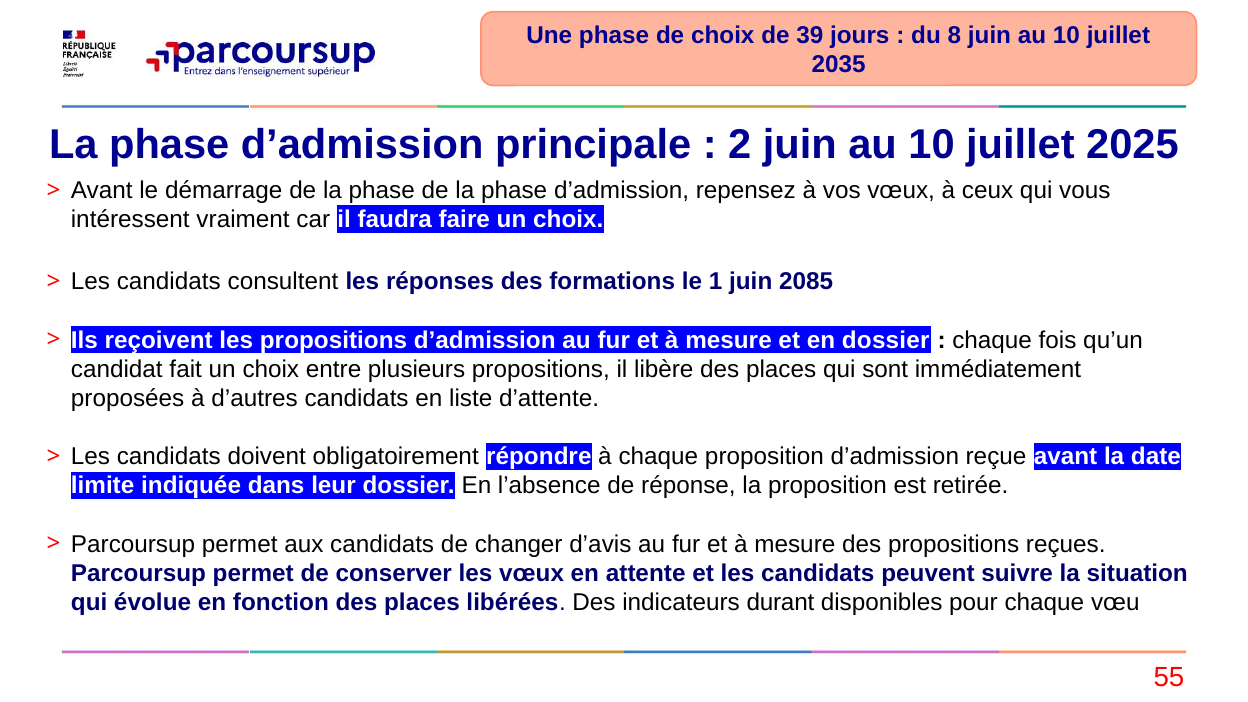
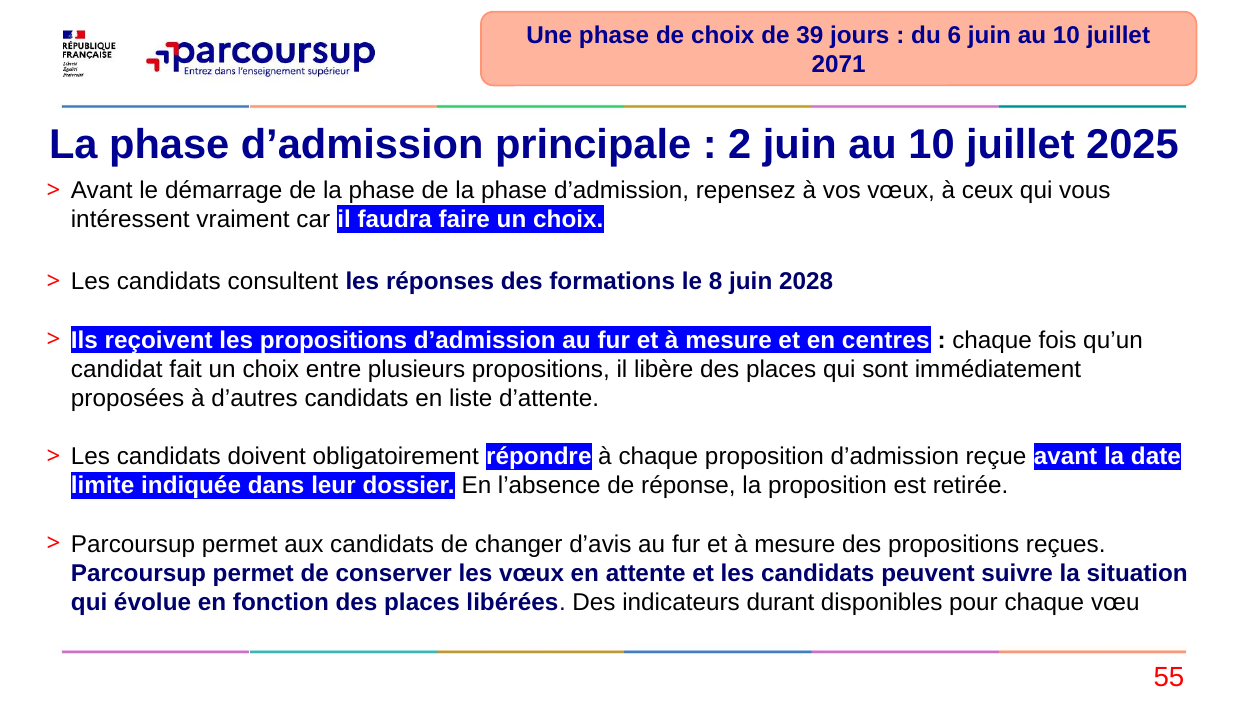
8: 8 -> 6 (954, 36)
2035: 2035 -> 2071 (839, 65)
1: 1 -> 8 (716, 282)
2085: 2085 -> 2028 (806, 282)
en dossier: dossier -> centres (886, 340)
